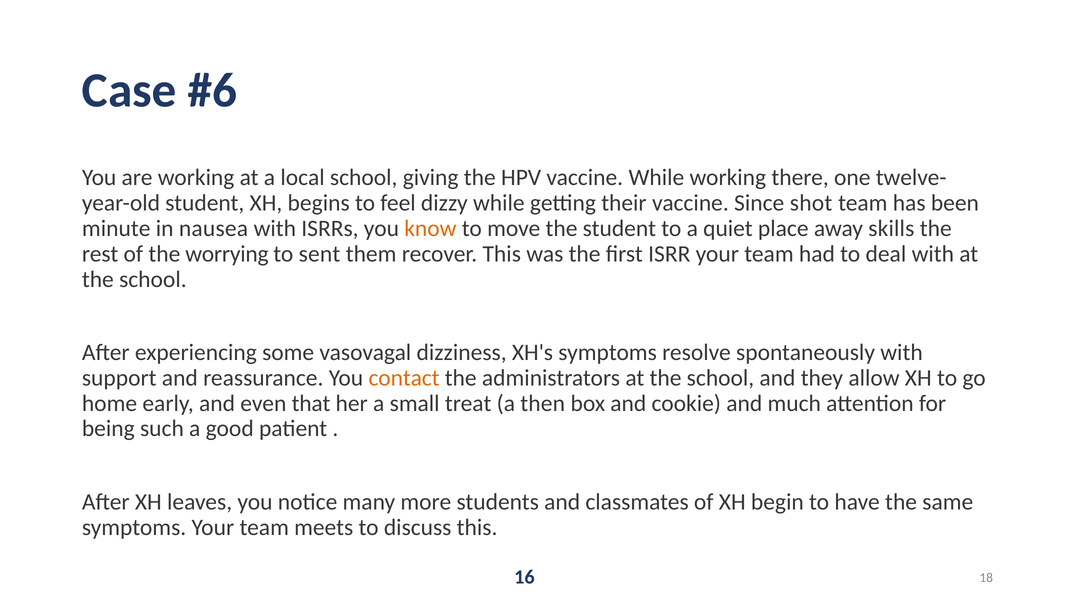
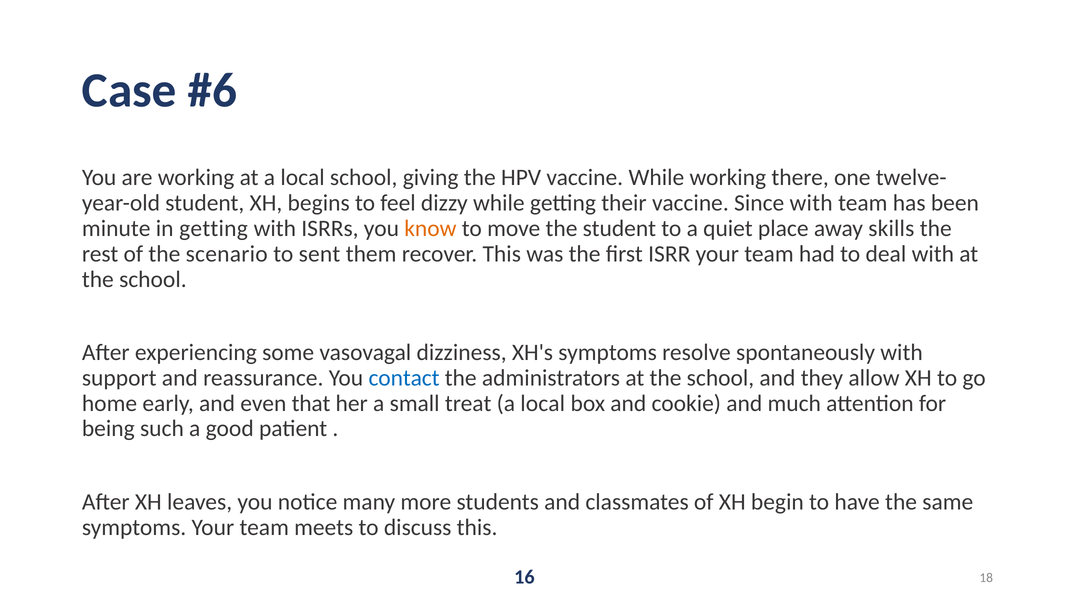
Since shot: shot -> with (811, 203)
in nausea: nausea -> getting (214, 228)
worrying: worrying -> scenario (227, 254)
contact colour: orange -> blue (404, 378)
treat a then: then -> local (543, 403)
